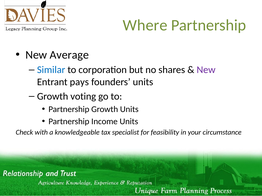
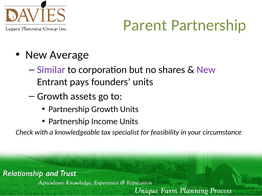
Where: Where -> Parent (145, 25)
Similar colour: blue -> purple (51, 70)
voting: voting -> assets (83, 97)
